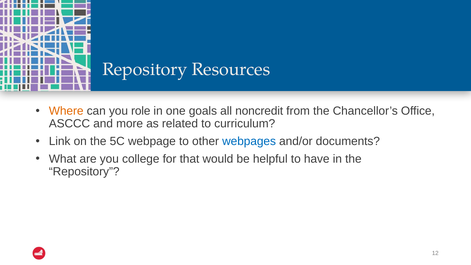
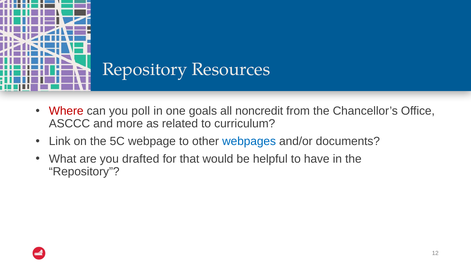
Where colour: orange -> red (66, 111)
role: role -> poll (141, 111)
college: college -> drafted (141, 159)
